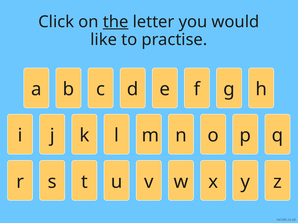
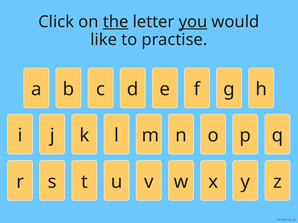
you underline: none -> present (193, 22)
